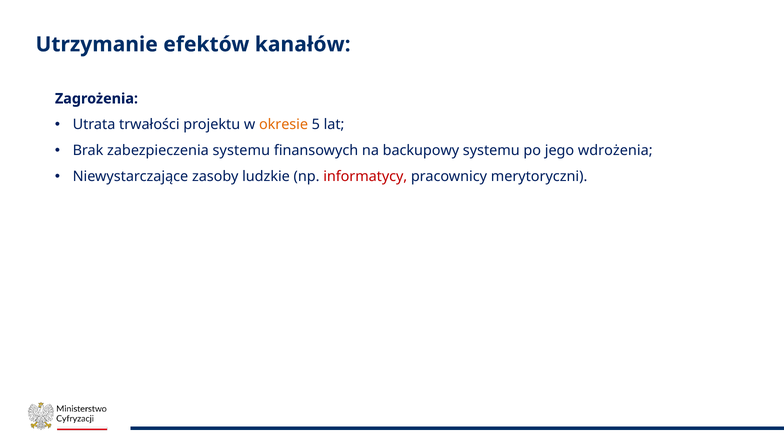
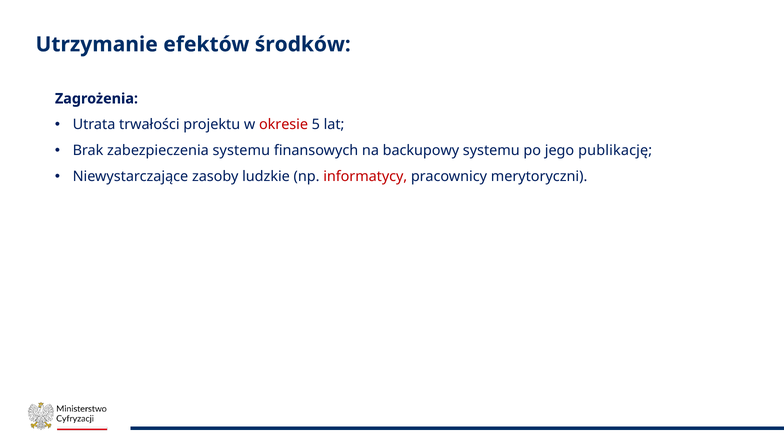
kanałów: kanałów -> środków (303, 44)
okresie colour: orange -> red (284, 125)
wdrożenia: wdrożenia -> publikację (615, 151)
